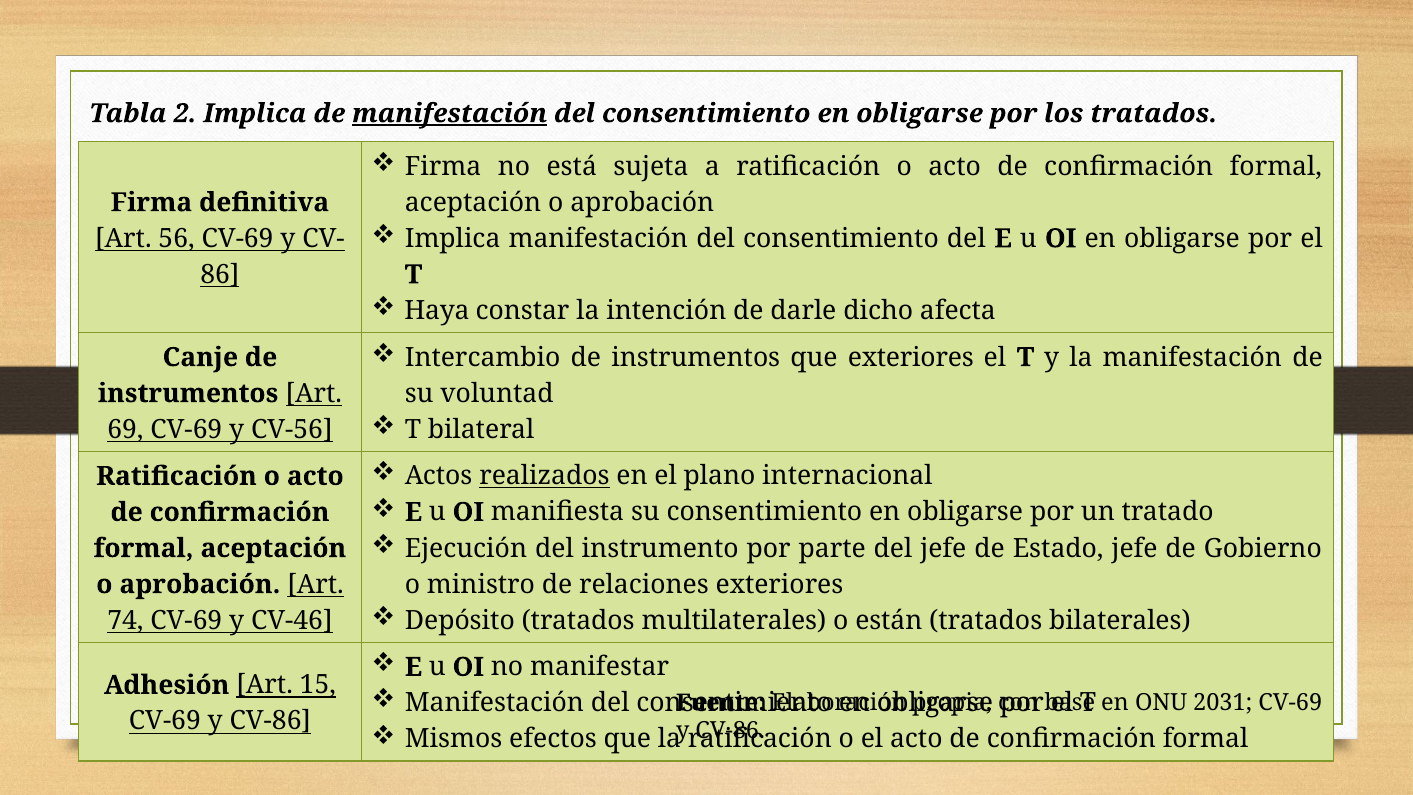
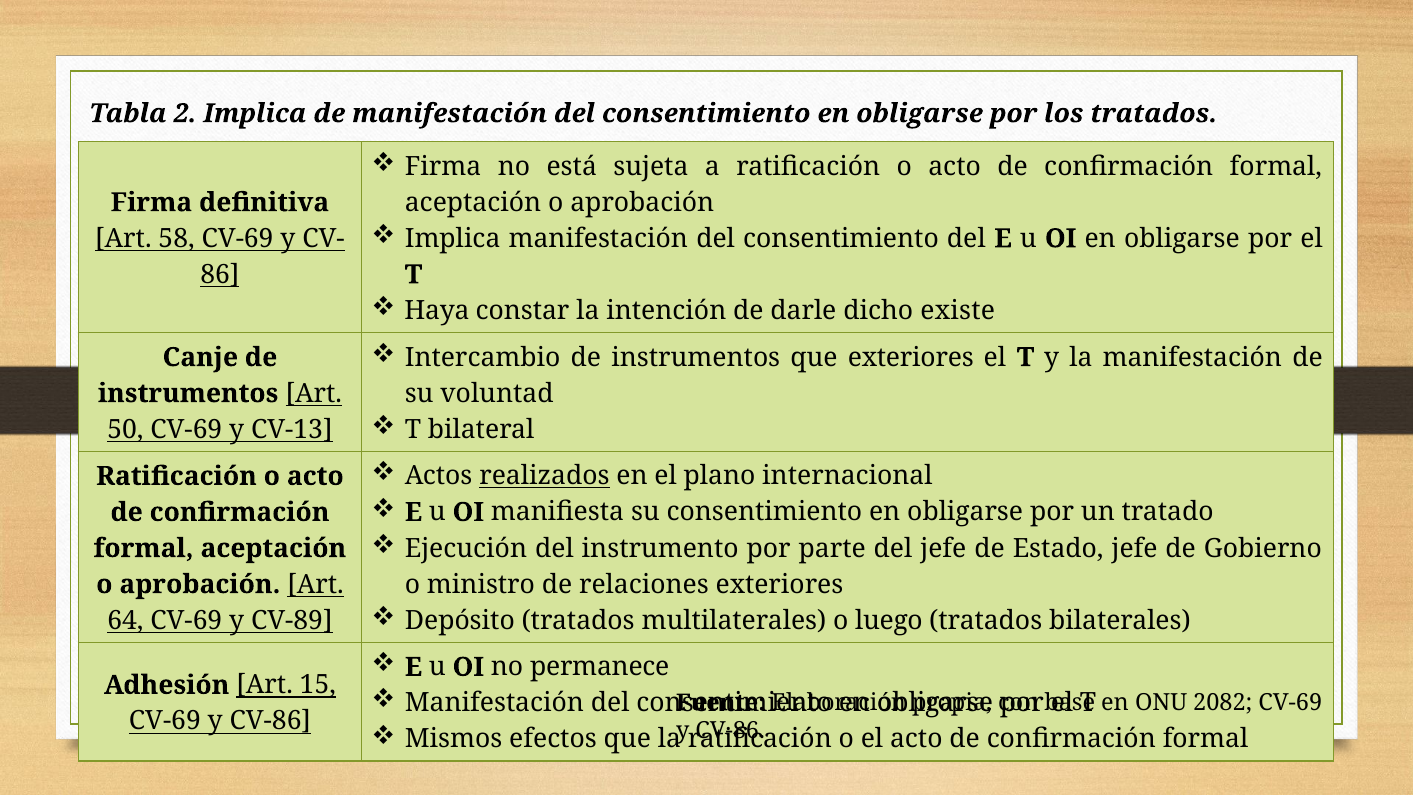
manifestación underline: present -> none (450, 113)
56: 56 -> 58 (177, 239)
afecta: afecta -> existe (958, 311)
69: 69 -> 50 (125, 429)
CV-56: CV-56 -> CV-13 (292, 429)
están: están -> luego (889, 620)
74: 74 -> 64 (125, 620)
CV-46: CV-46 -> CV-89 (292, 620)
manifestar: manifestar -> permanece (600, 667)
2031: 2031 -> 2082 (1223, 702)
